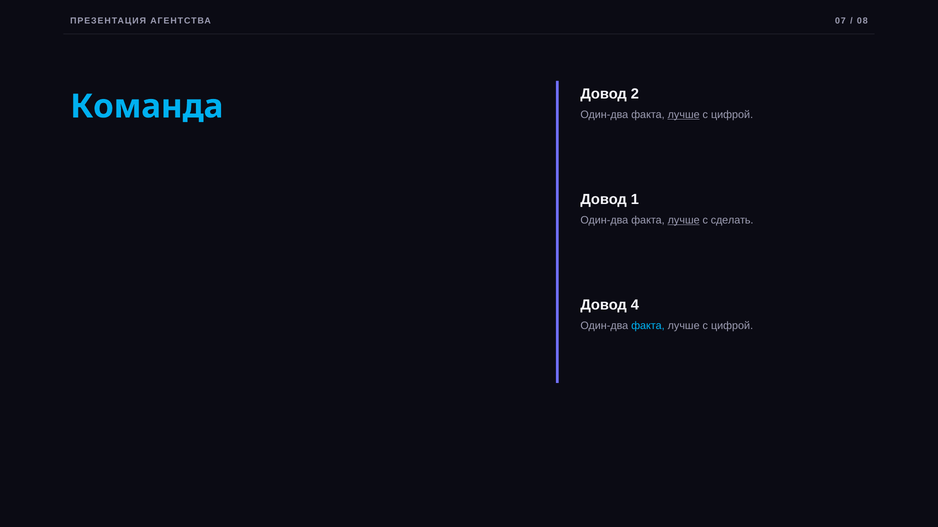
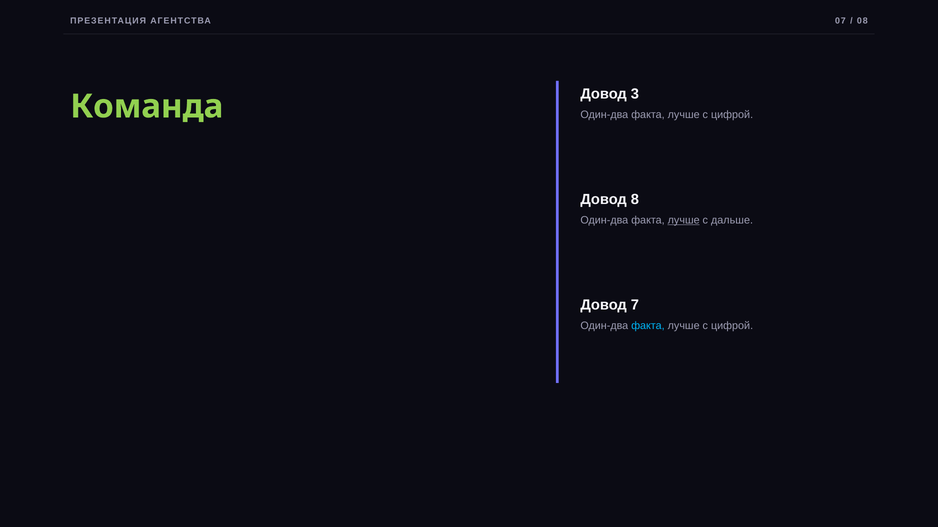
2: 2 -> 3 (635, 94)
Команда colour: light blue -> light green (147, 107)
лучше underline: present -> none (684, 115)
1: 1 -> 8 (635, 200)
сделать: сделать -> дальше (732, 220)
4: 4 -> 7 (635, 305)
